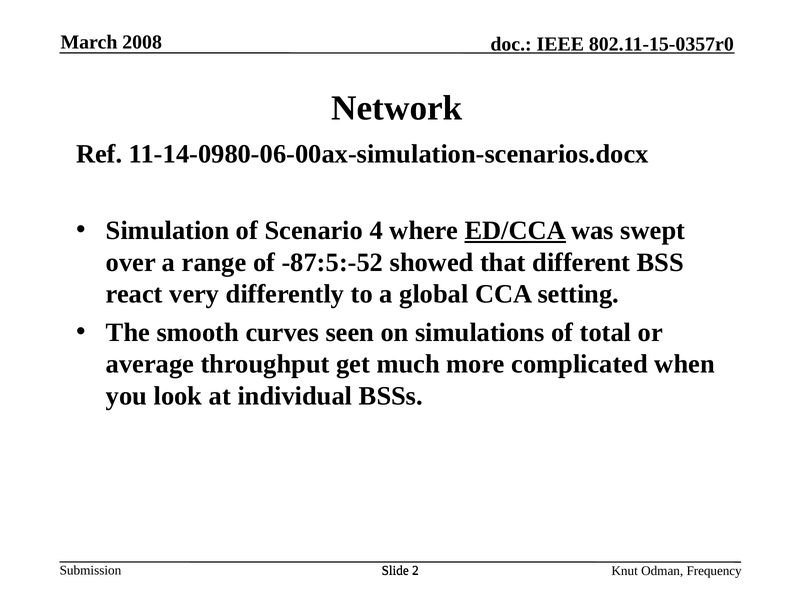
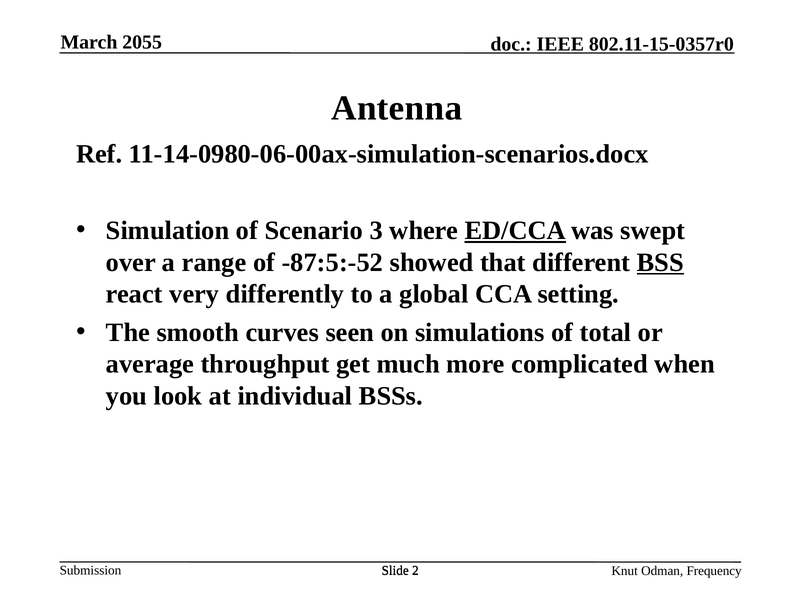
2008: 2008 -> 2055 (142, 42)
Network: Network -> Antenna (397, 108)
4: 4 -> 3 (376, 231)
BSS underline: none -> present (660, 263)
